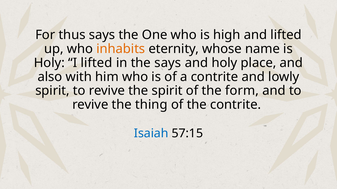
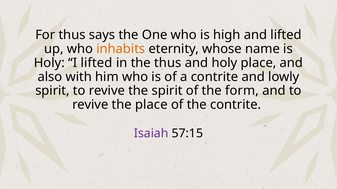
the says: says -> thus (168, 63)
the thing: thing -> place (151, 105)
Isaiah colour: blue -> purple (151, 134)
